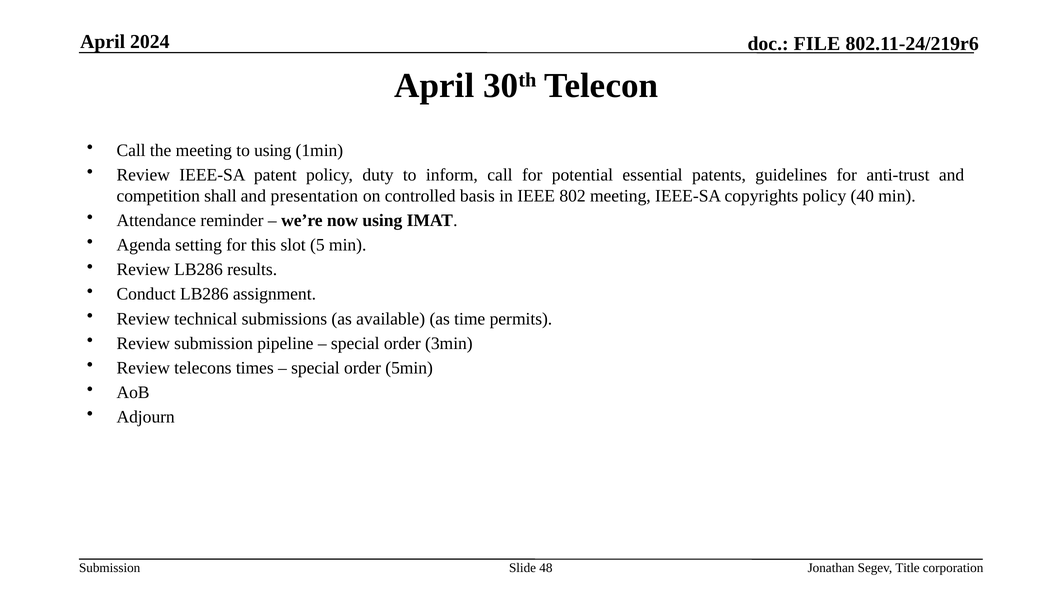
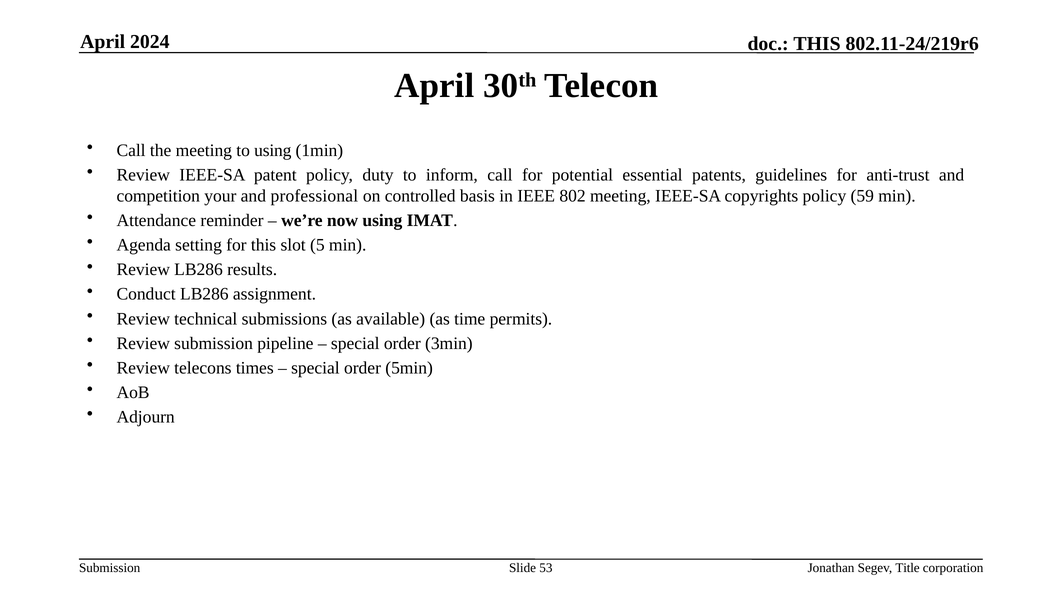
FILE: FILE -> THIS (817, 44)
shall: shall -> your (220, 196)
presentation: presentation -> professional (314, 196)
40: 40 -> 59 (862, 196)
48: 48 -> 53 (546, 568)
